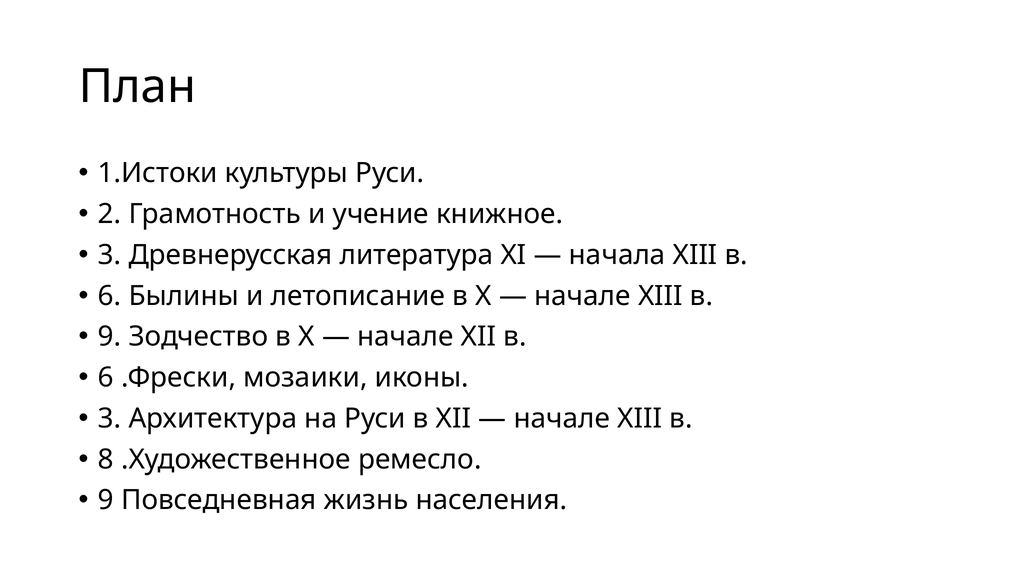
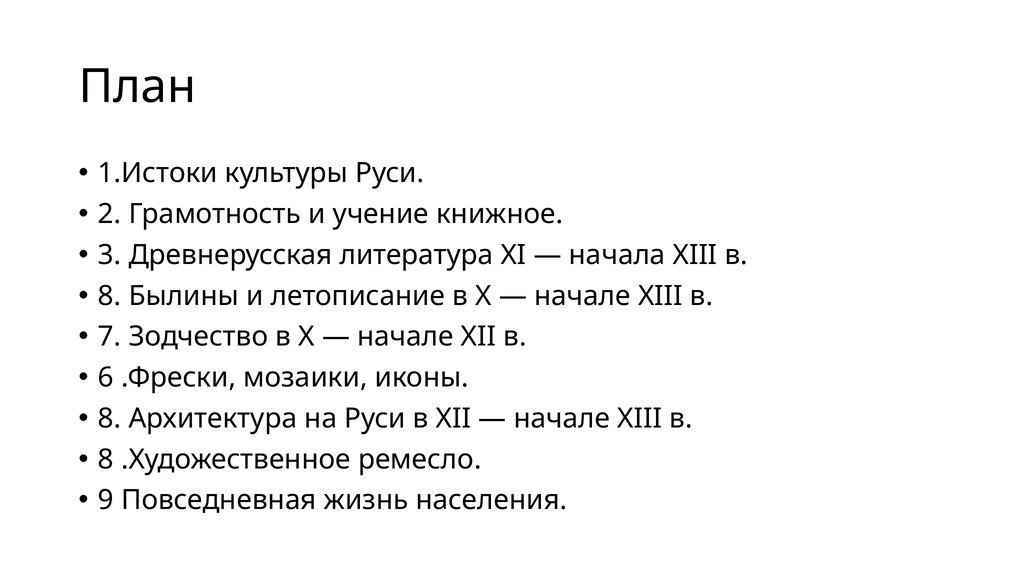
6: 6 -> 8 (110, 296)
9: 9 -> 7 (110, 337)
3: 3 -> 8 (110, 418)
